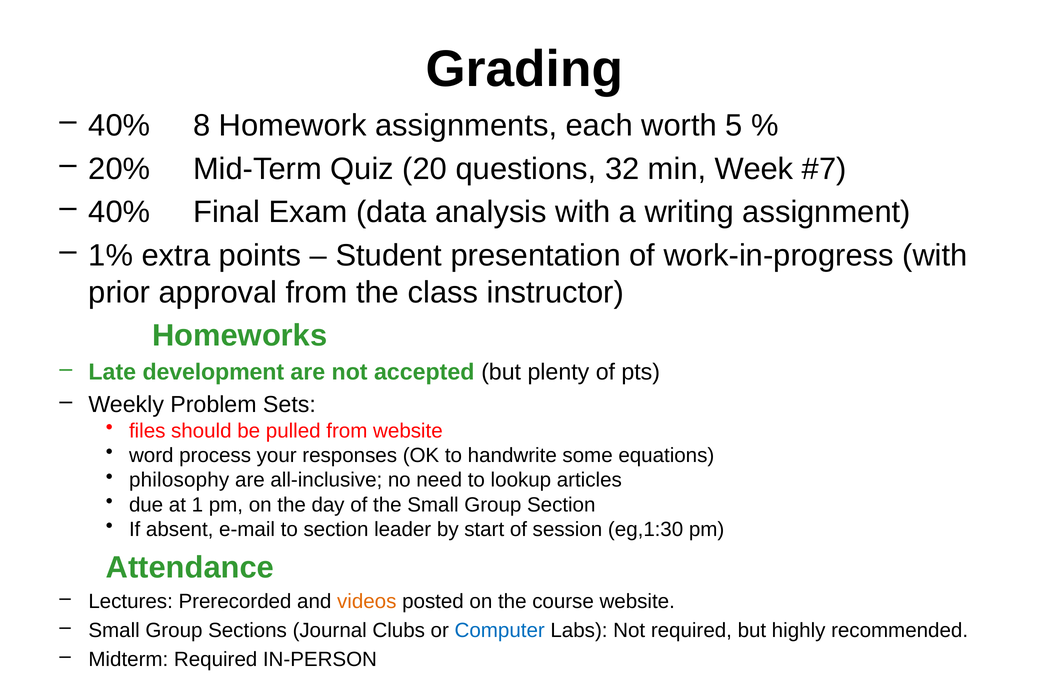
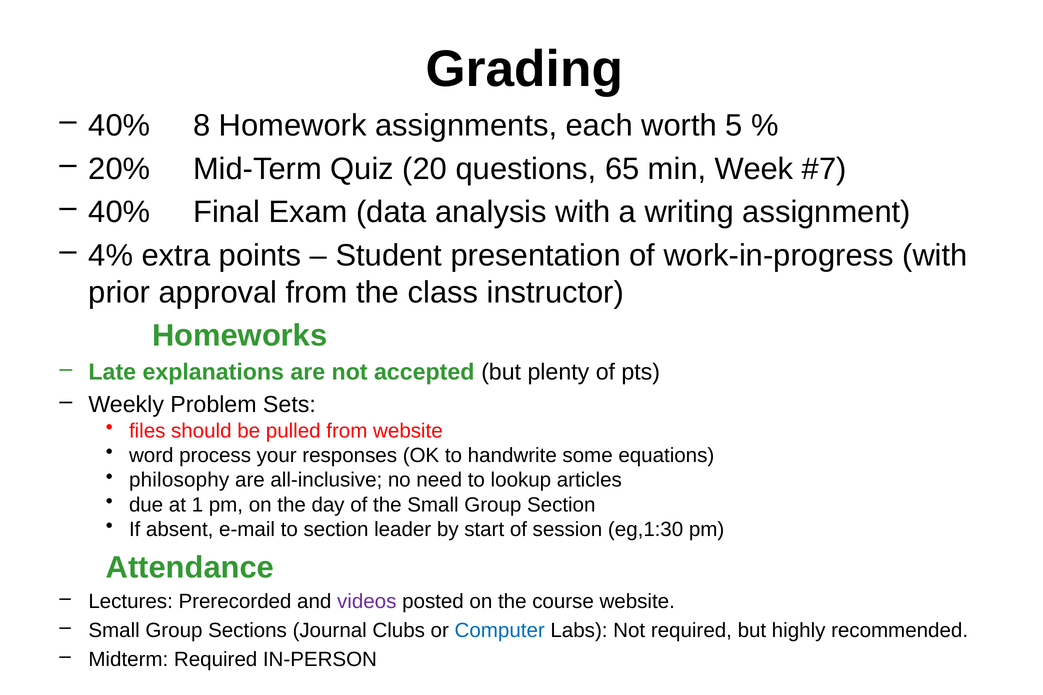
32: 32 -> 65 (622, 169)
1%: 1% -> 4% (111, 256)
development: development -> explanations (213, 372)
videos colour: orange -> purple (367, 602)
